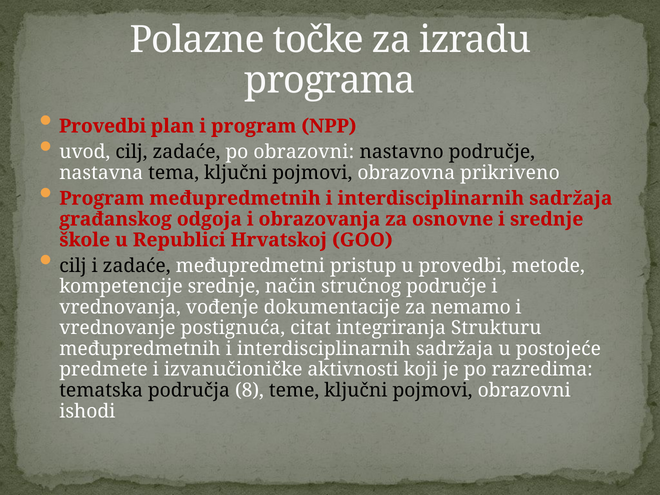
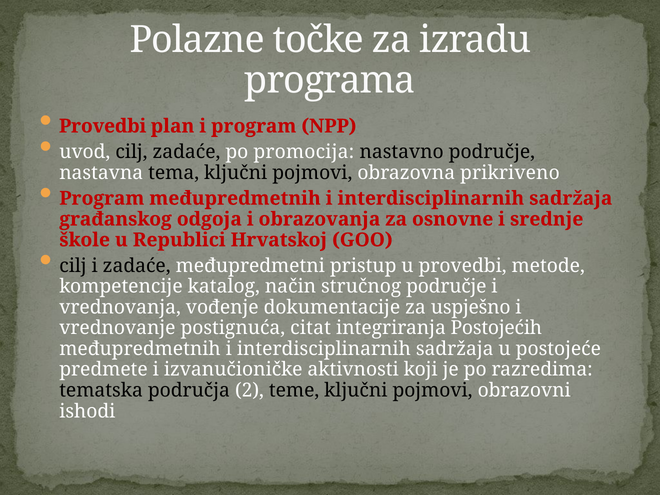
po obrazovni: obrazovni -> promocija (304, 152)
kompetencije srednje: srednje -> katalog (224, 286)
nemamo: nemamo -> uspješno (471, 307)
Strukturu: Strukturu -> Postojećih (496, 328)
8: 8 -> 2 (249, 390)
